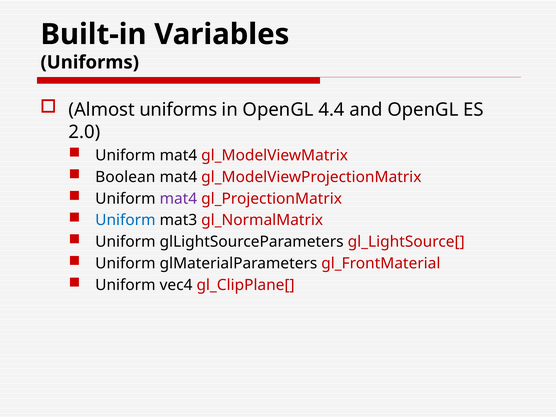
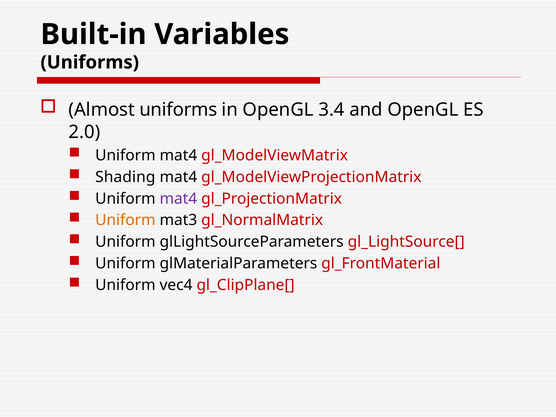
4.4: 4.4 -> 3.4 (332, 110)
Boolean: Boolean -> Shading (125, 177)
Uniform colour: blue -> orange (125, 220)
